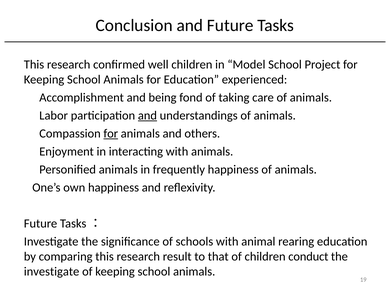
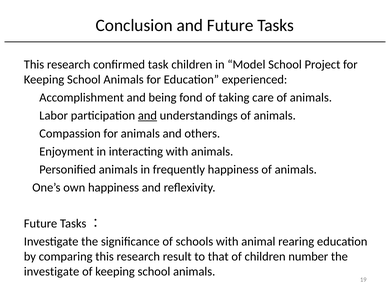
well: well -> task (158, 64)
for underline: present -> none (111, 133)
conduct: conduct -> number (308, 256)
